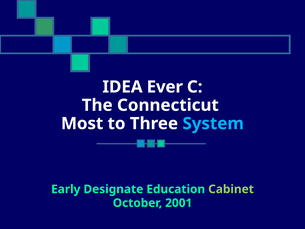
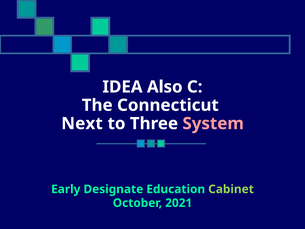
Ever: Ever -> Also (165, 87)
Most: Most -> Next (82, 123)
System colour: light blue -> pink (213, 123)
2001: 2001 -> 2021 (179, 203)
